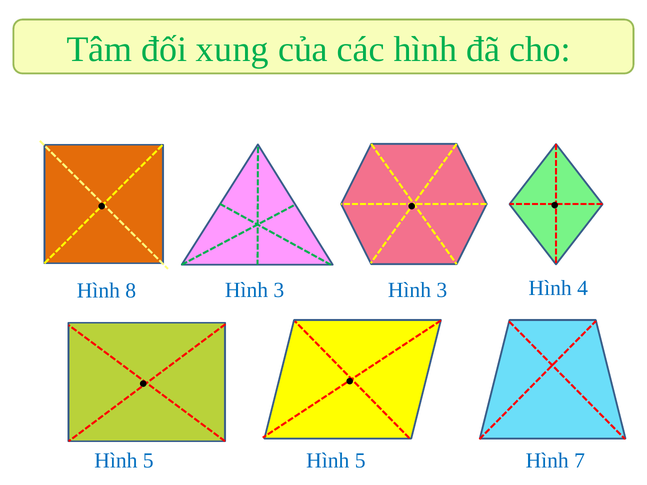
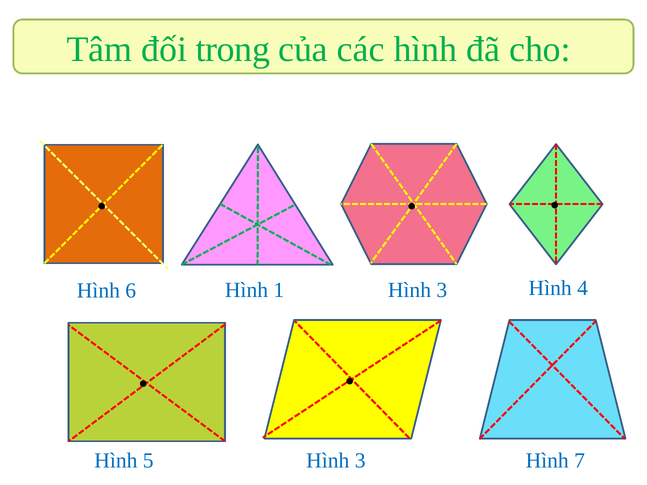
xung: xung -> trong (233, 49)
8: 8 -> 6 (131, 291)
3: 3 -> 1 (279, 290)
5: 5 -> 3 (360, 461)
